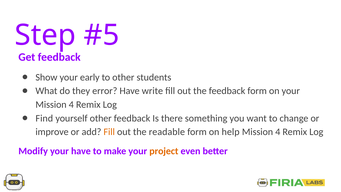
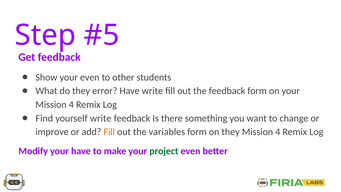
your early: early -> even (90, 77)
yourself other: other -> write (101, 118)
readable: readable -> variables (167, 132)
on help: help -> they (231, 132)
project colour: orange -> green (164, 151)
